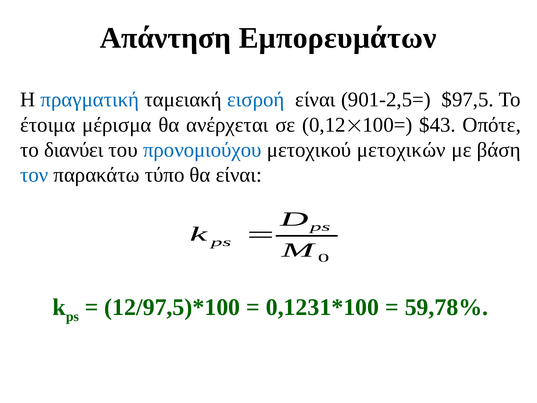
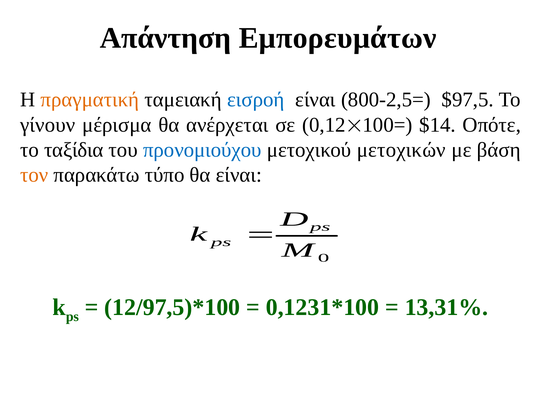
πραγματική colour: blue -> orange (90, 100)
901-2,5=: 901-2,5= -> 800-2,5= (386, 100)
έτοιμα: έτοιμα -> γίνουν (48, 125)
$43: $43 -> $14 (438, 125)
διανύει: διανύει -> ταξίδια (74, 150)
τον colour: blue -> orange (34, 175)
59,78%: 59,78% -> 13,31% (446, 307)
